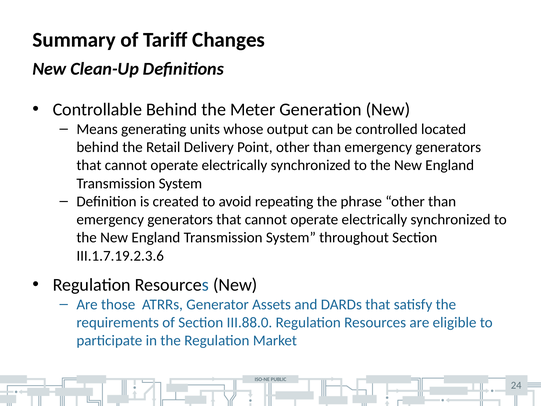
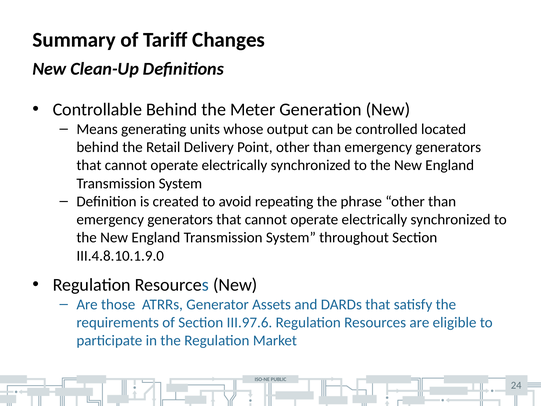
III.1.7.19.2.3.6: III.1.7.19.2.3.6 -> III.4.8.10.1.9.0 (120, 256)
III.88.0: III.88.0 -> III.97.6 (249, 322)
